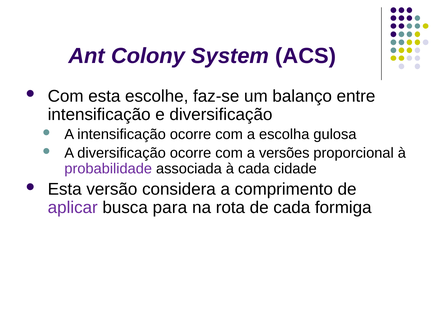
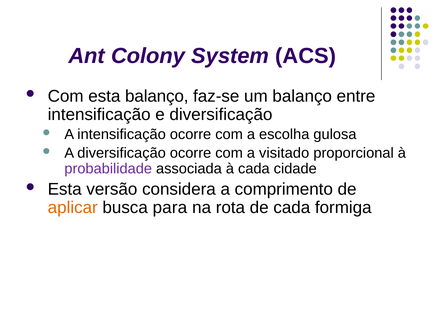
esta escolhe: escolhe -> balanço (157, 96)
versões: versões -> visitado (284, 153)
aplicar colour: purple -> orange (73, 208)
